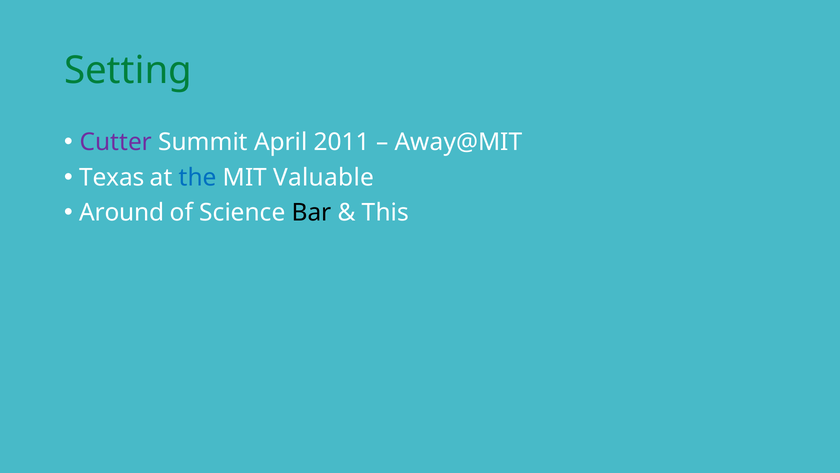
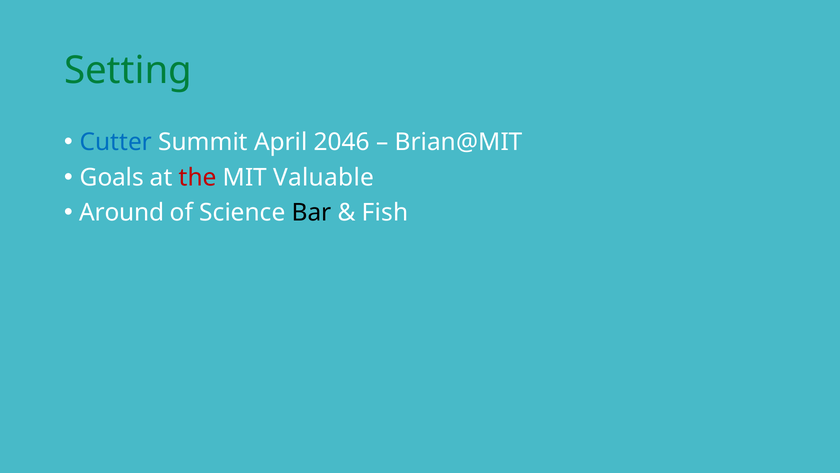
Cutter colour: purple -> blue (116, 142)
2011: 2011 -> 2046 (342, 142)
Away@MIT: Away@MIT -> Brian@MIT (459, 142)
Texas: Texas -> Goals (112, 177)
the colour: blue -> red (198, 177)
This: This -> Fish (385, 212)
